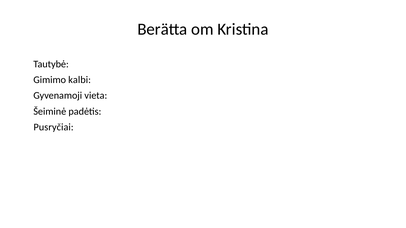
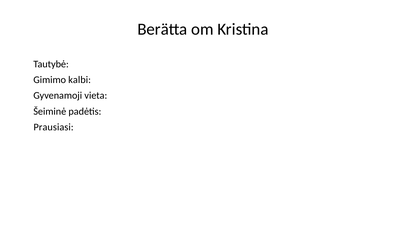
Pusryčiai: Pusryčiai -> Prausiasi (54, 127)
